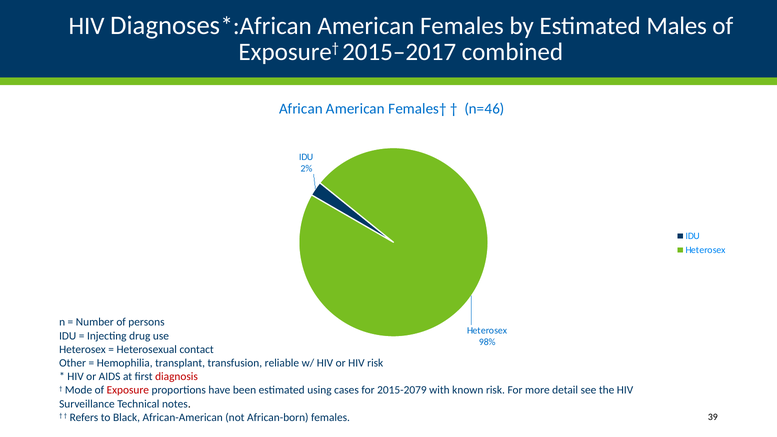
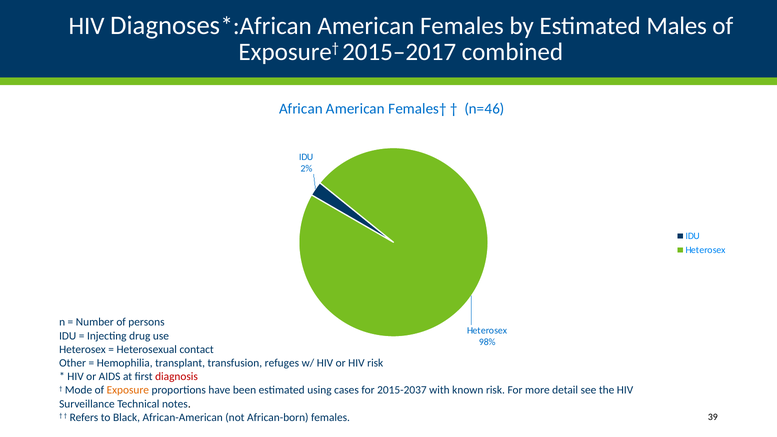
reliable: reliable -> refuges (282, 363)
Exposure colour: red -> orange (128, 390)
2015-2079: 2015-2079 -> 2015-2037 (402, 390)
